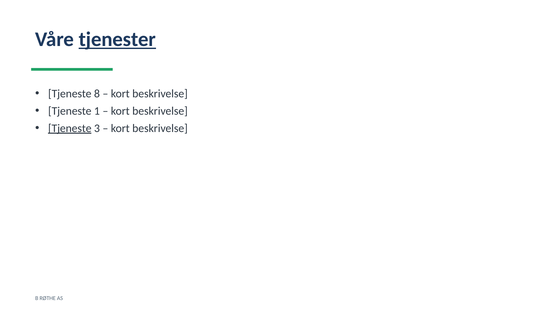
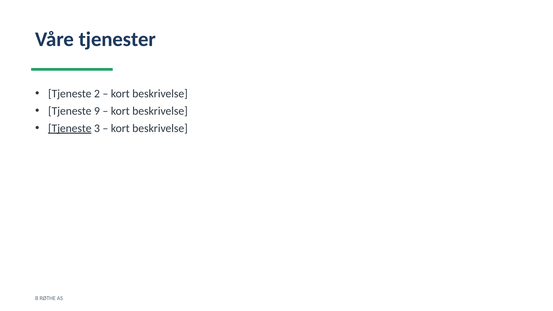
tjenester underline: present -> none (117, 39)
8: 8 -> 2 (97, 94)
1: 1 -> 9 (97, 111)
